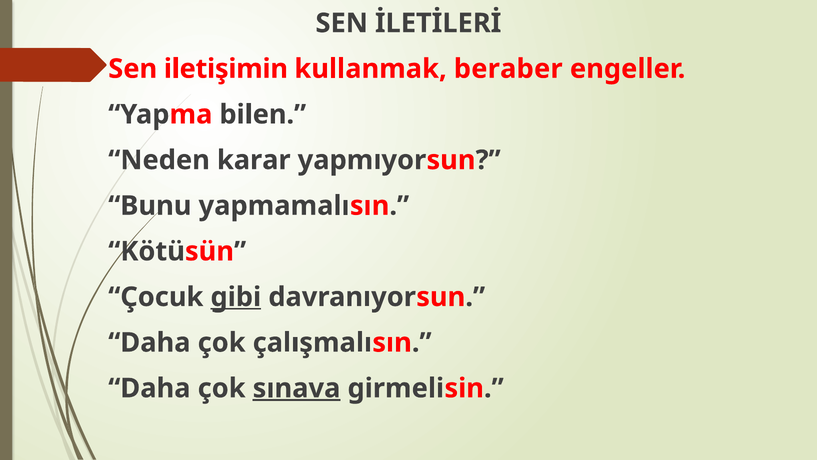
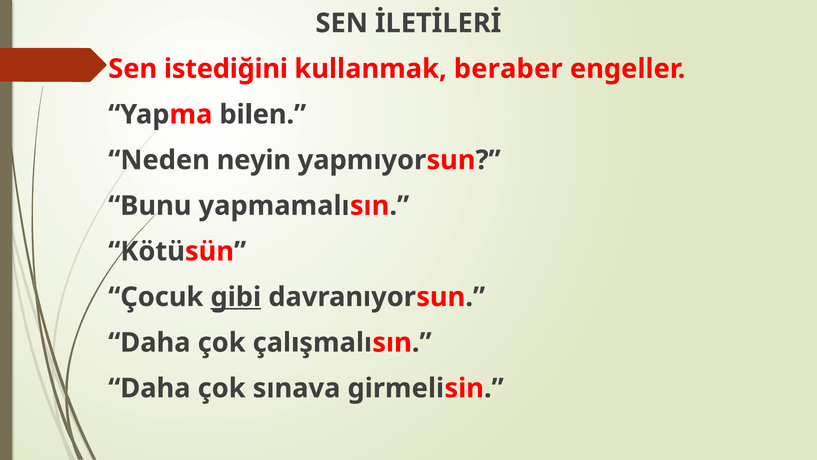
iletişimin: iletişimin -> istediğini (226, 69)
karar: karar -> neyin (254, 160)
sınava underline: present -> none (297, 388)
